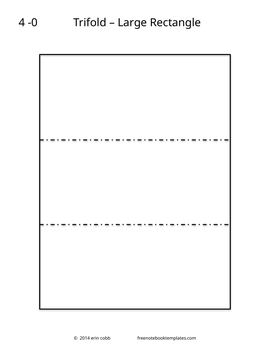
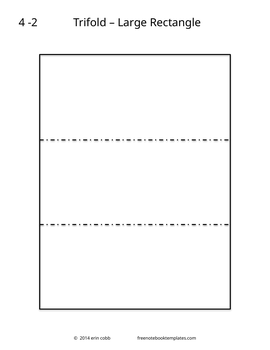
-0: -0 -> -2 (33, 23)
